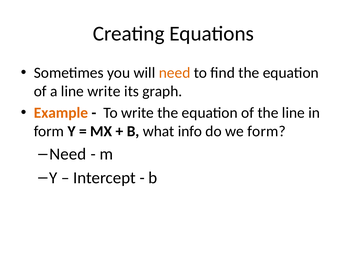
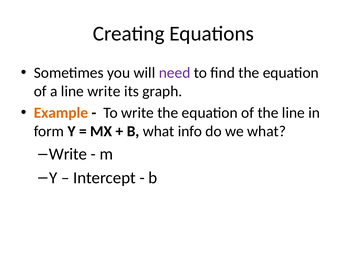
need colour: orange -> purple (175, 73)
we form: form -> what (267, 131)
Need: Need -> Write (68, 154)
